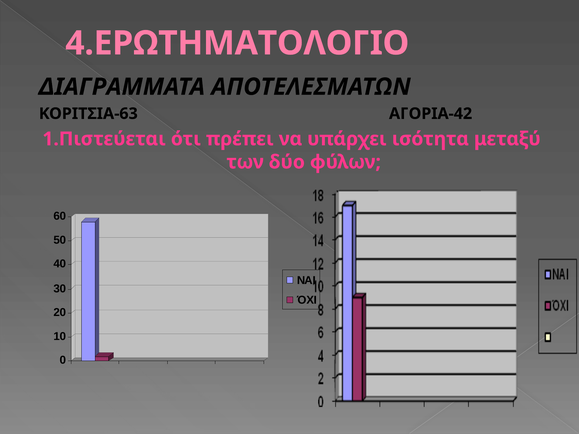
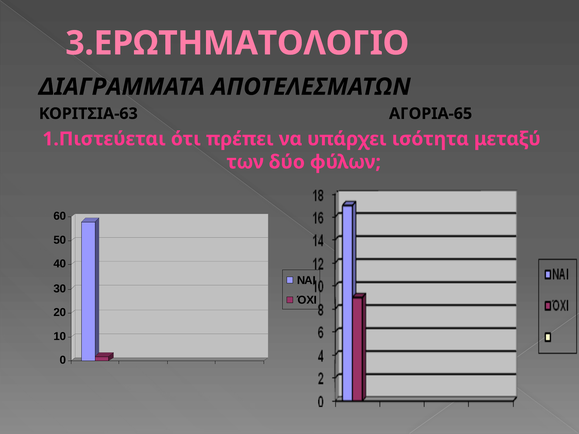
4.ΕΡΩΤΗΜΑΤΟΛΟΓΙΟ: 4.ΕΡΩΤΗΜΑΤΟΛΟΓΙΟ -> 3.ΕΡΩΤΗΜΑΤΟΛΟΓΙΟ (237, 43)
ΑΓΟΡΙΑ-42: ΑΓΟΡΙΑ-42 -> ΑΓΟΡΙΑ-65 (431, 114)
